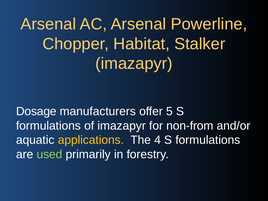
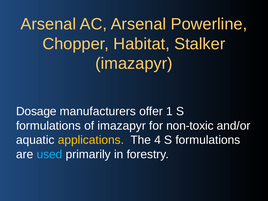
5: 5 -> 1 (169, 111)
non-from: non-from -> non-toxic (190, 126)
used colour: light green -> light blue (50, 154)
